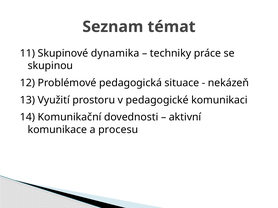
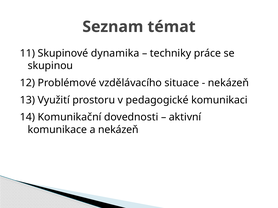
pedagogická: pedagogická -> vzdělávacího (131, 83)
a procesu: procesu -> nekázeň (118, 130)
